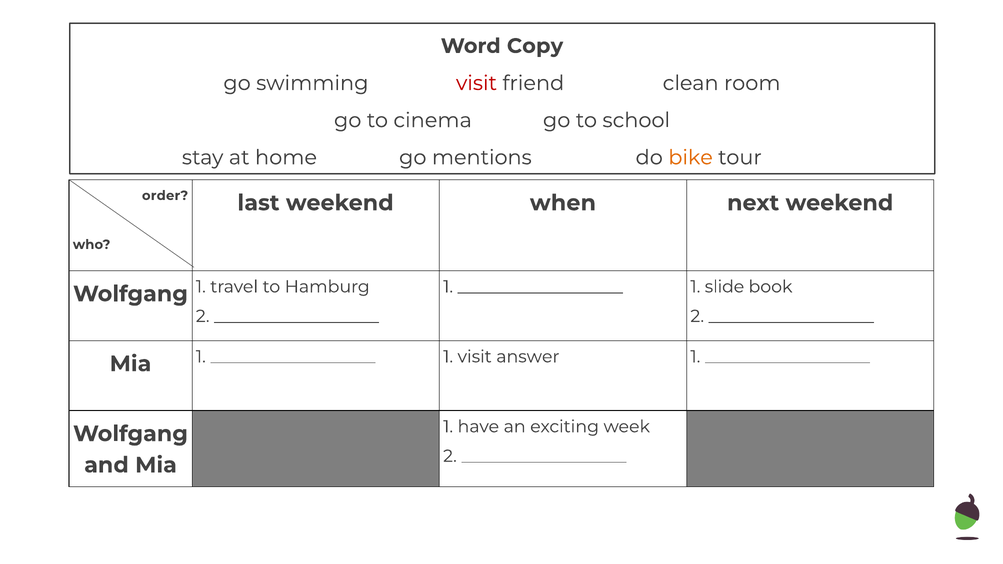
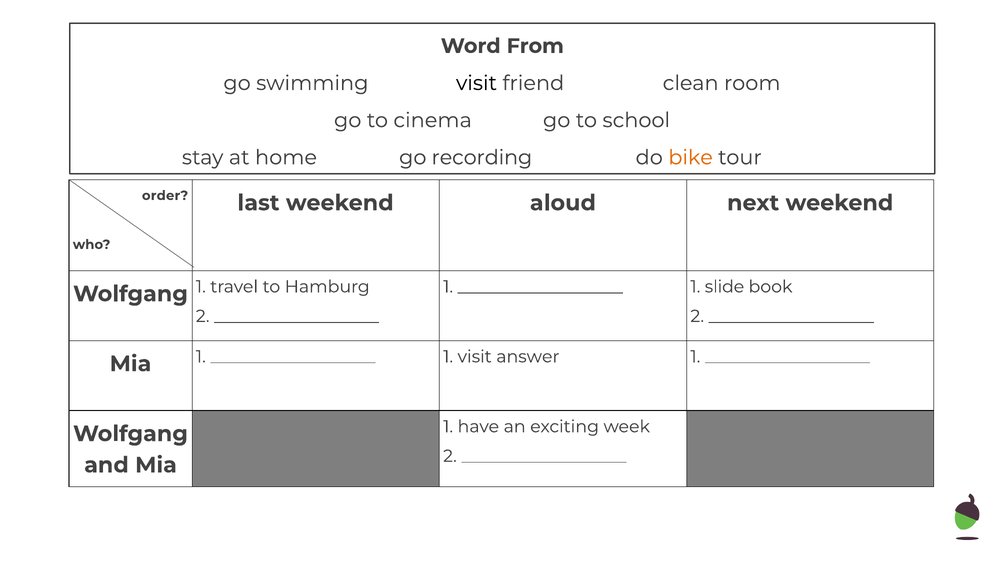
Copy: Copy -> From (535, 46)
visit colour: red -> black (477, 83)
mentions: mentions -> recording (482, 158)
when: when -> aloud (563, 203)
